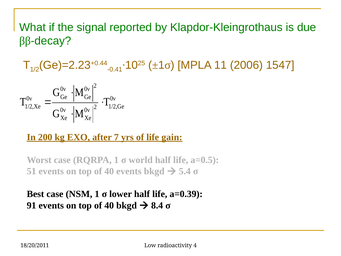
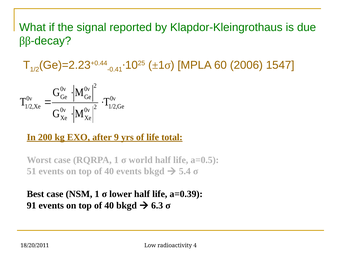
11: 11 -> 60 (220, 65)
7: 7 -> 9 (116, 137)
gain: gain -> total (172, 137)
8.4: 8.4 -> 6.3 (157, 205)
